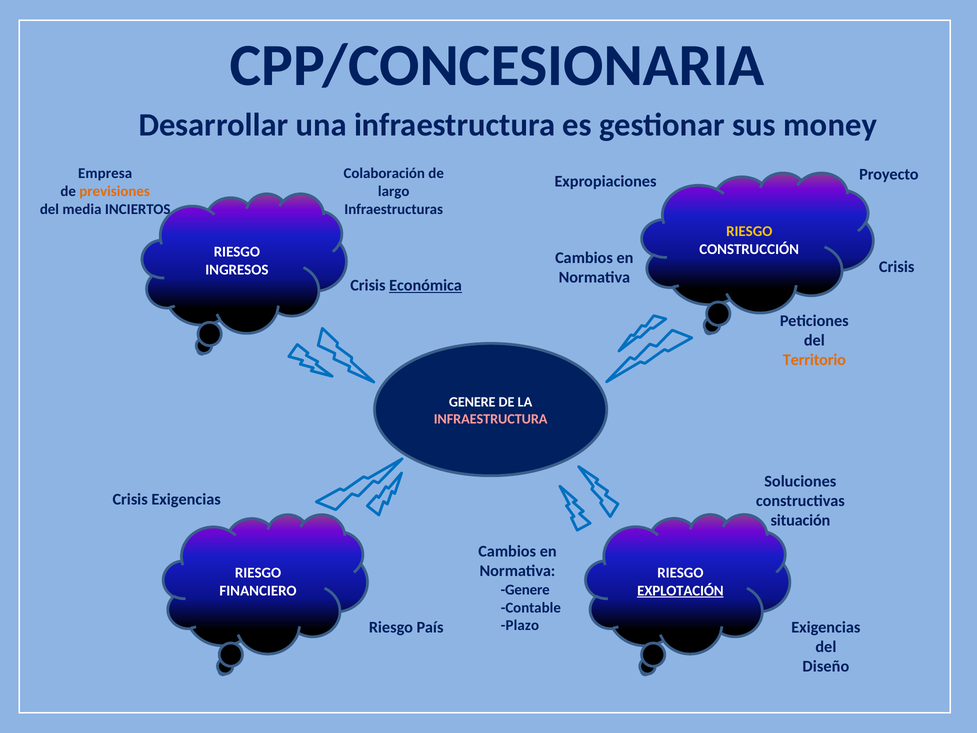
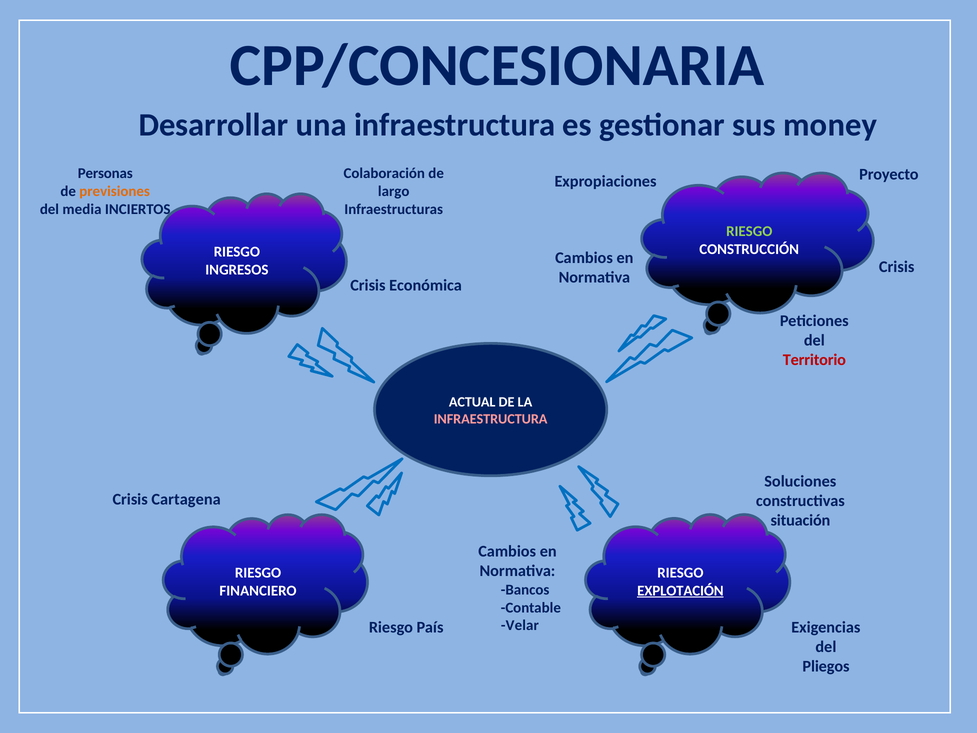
Empresa: Empresa -> Personas (105, 173)
RIESGO colour: yellow -> light green (749, 231)
Económica underline: present -> none (426, 285)
Territorio colour: orange -> red (814, 360)
GENERE: GENERE -> ACTUAL (472, 402)
Crisis Exigencias: Exigencias -> Cartagena (186, 499)
Genere: Genere -> Bancos (525, 590)
Plazo: Plazo -> Velar (520, 625)
Diseño: Diseño -> Pliegos (826, 666)
